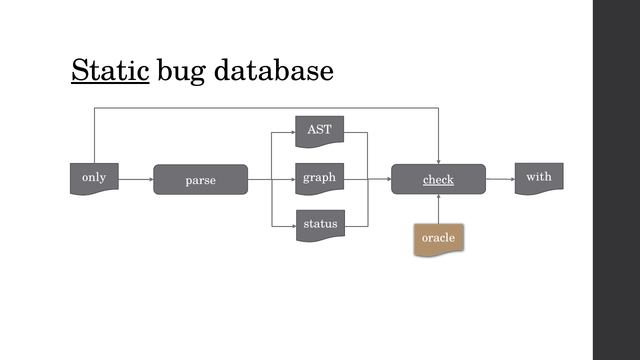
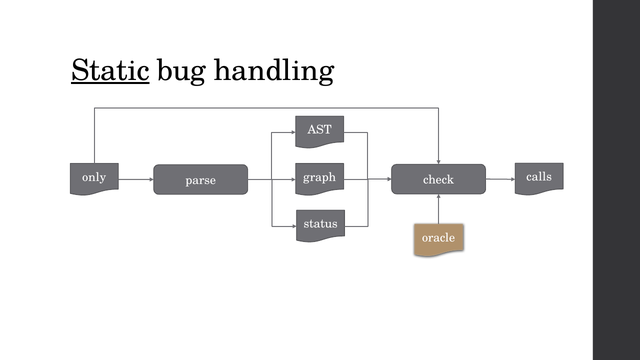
database: database -> handling (274, 70)
with: with -> calls (539, 177)
check underline: present -> none (439, 180)
